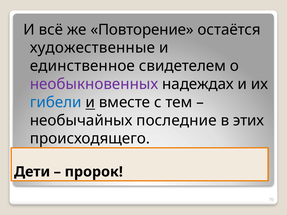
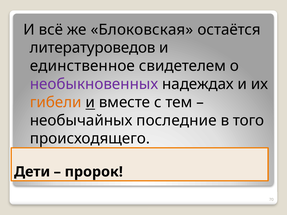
Повторение: Повторение -> Блоковская (142, 30)
художественные: художественные -> литературоведов (93, 48)
гибели colour: blue -> orange (56, 102)
этих: этих -> того (249, 121)
